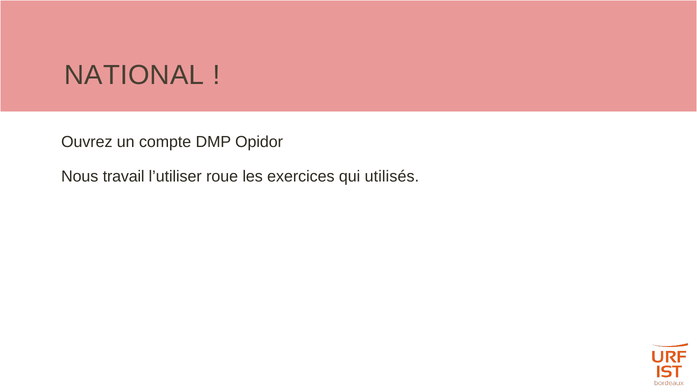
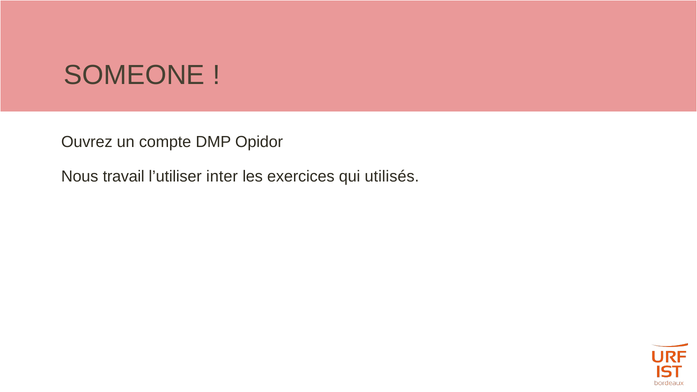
NATIONAL: NATIONAL -> SOMEONE (134, 75)
roue: roue -> inter (222, 176)
